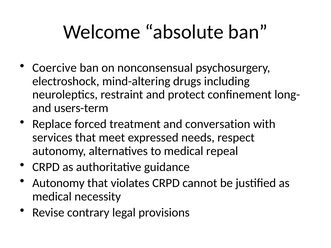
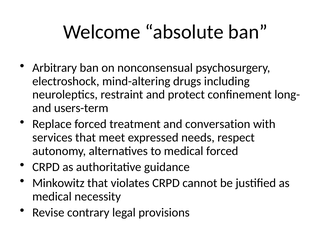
Coercive: Coercive -> Arbitrary (55, 68)
medical repeal: repeal -> forced (222, 151)
Autonomy: Autonomy -> Minkowitz (58, 183)
